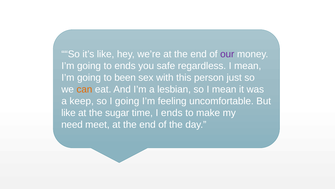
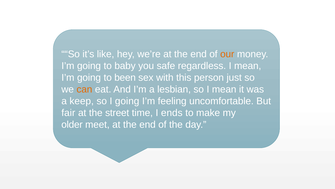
our colour: purple -> orange (227, 54)
to ends: ends -> baby (125, 66)
like: like -> fair (68, 113)
sugar: sugar -> street (117, 113)
need: need -> older (72, 124)
